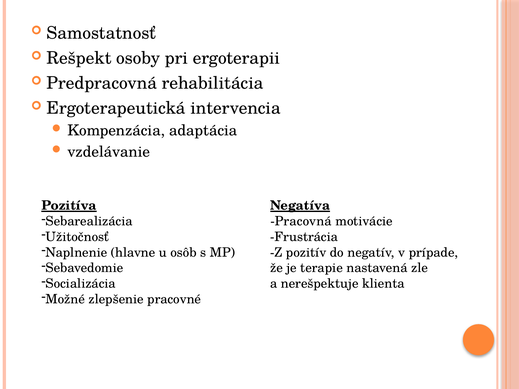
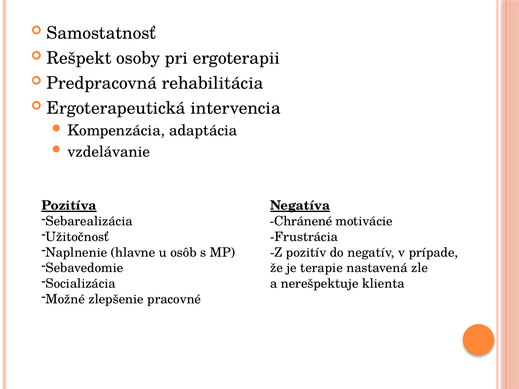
Pracovná: Pracovná -> Chránené (301, 221)
